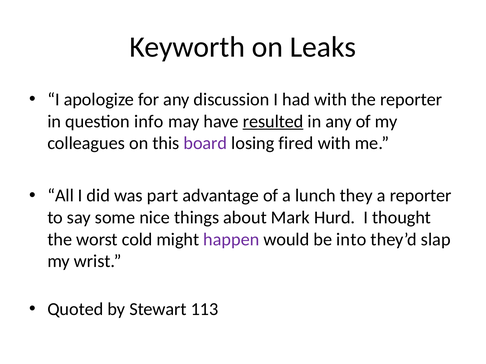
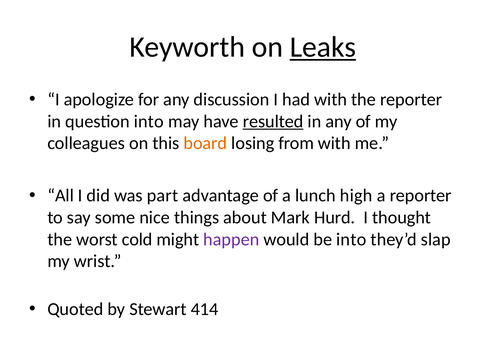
Leaks underline: none -> present (323, 47)
question info: info -> into (149, 122)
board colour: purple -> orange (205, 143)
fired: fired -> from (296, 143)
they: they -> high (356, 196)
113: 113 -> 414 (205, 310)
